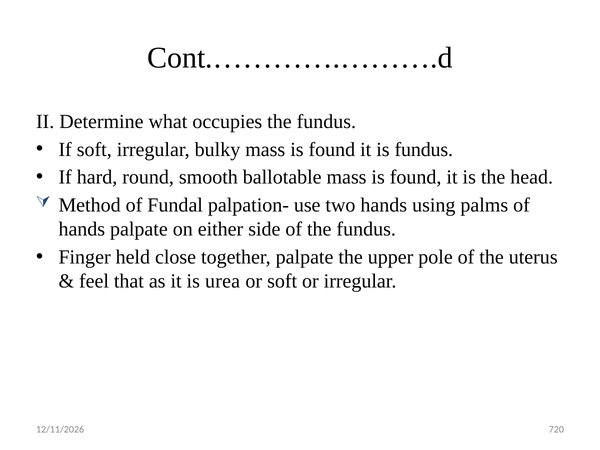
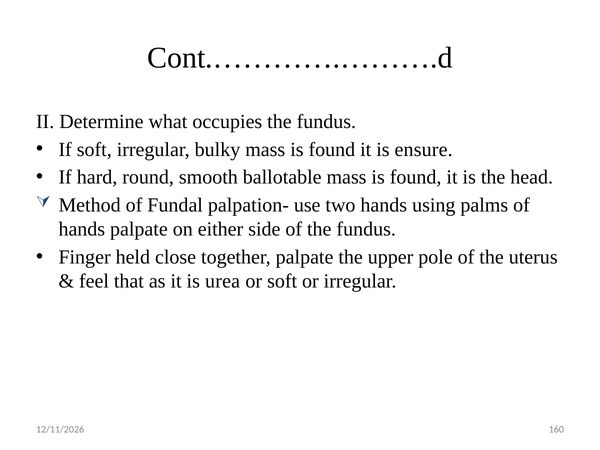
is fundus: fundus -> ensure (424, 149)
720: 720 -> 160 (556, 430)
